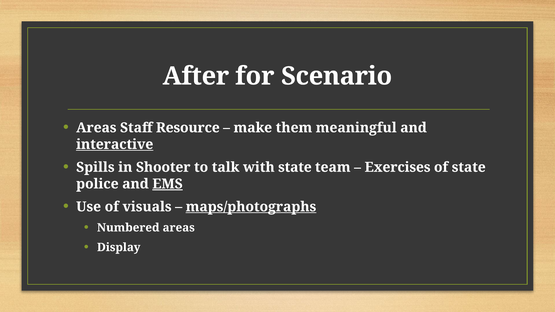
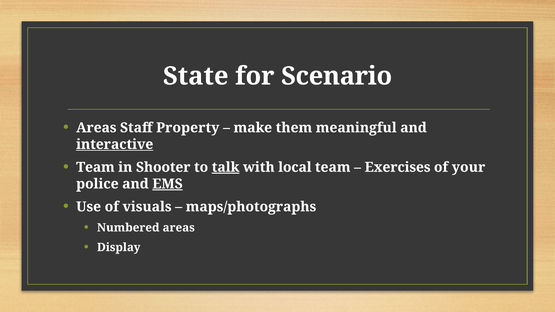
After: After -> State (196, 76)
Resource: Resource -> Property (188, 128)
Spills: Spills -> Team (95, 167)
talk underline: none -> present (226, 167)
with state: state -> local (295, 167)
of state: state -> your (469, 167)
maps/photographs underline: present -> none (251, 207)
